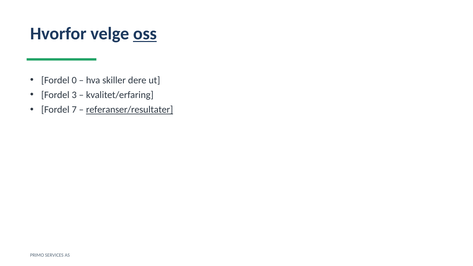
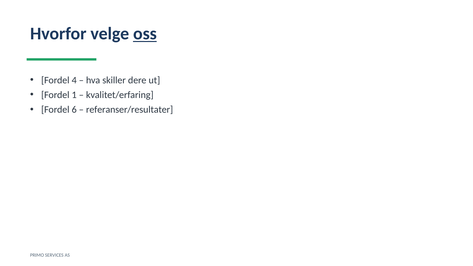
0: 0 -> 4 (74, 80)
3: 3 -> 1 (74, 95)
7: 7 -> 6 (74, 110)
referanser/resultater underline: present -> none (130, 110)
